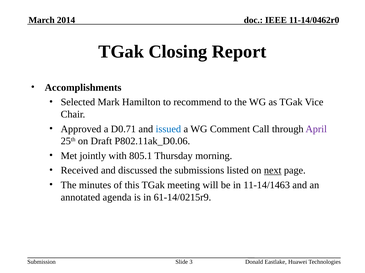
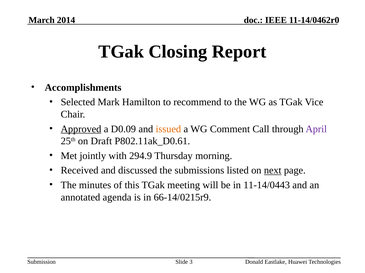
Approved underline: none -> present (81, 129)
D0.71: D0.71 -> D0.09 (123, 129)
issued colour: blue -> orange (168, 129)
P802.11ak_D0.06: P802.11ak_D0.06 -> P802.11ak_D0.61 (152, 141)
805.1: 805.1 -> 294.9 (141, 156)
11-14/1463: 11-14/1463 -> 11-14/0443 (267, 186)
61-14/0215r9: 61-14/0215r9 -> 66-14/0215r9 (182, 198)
